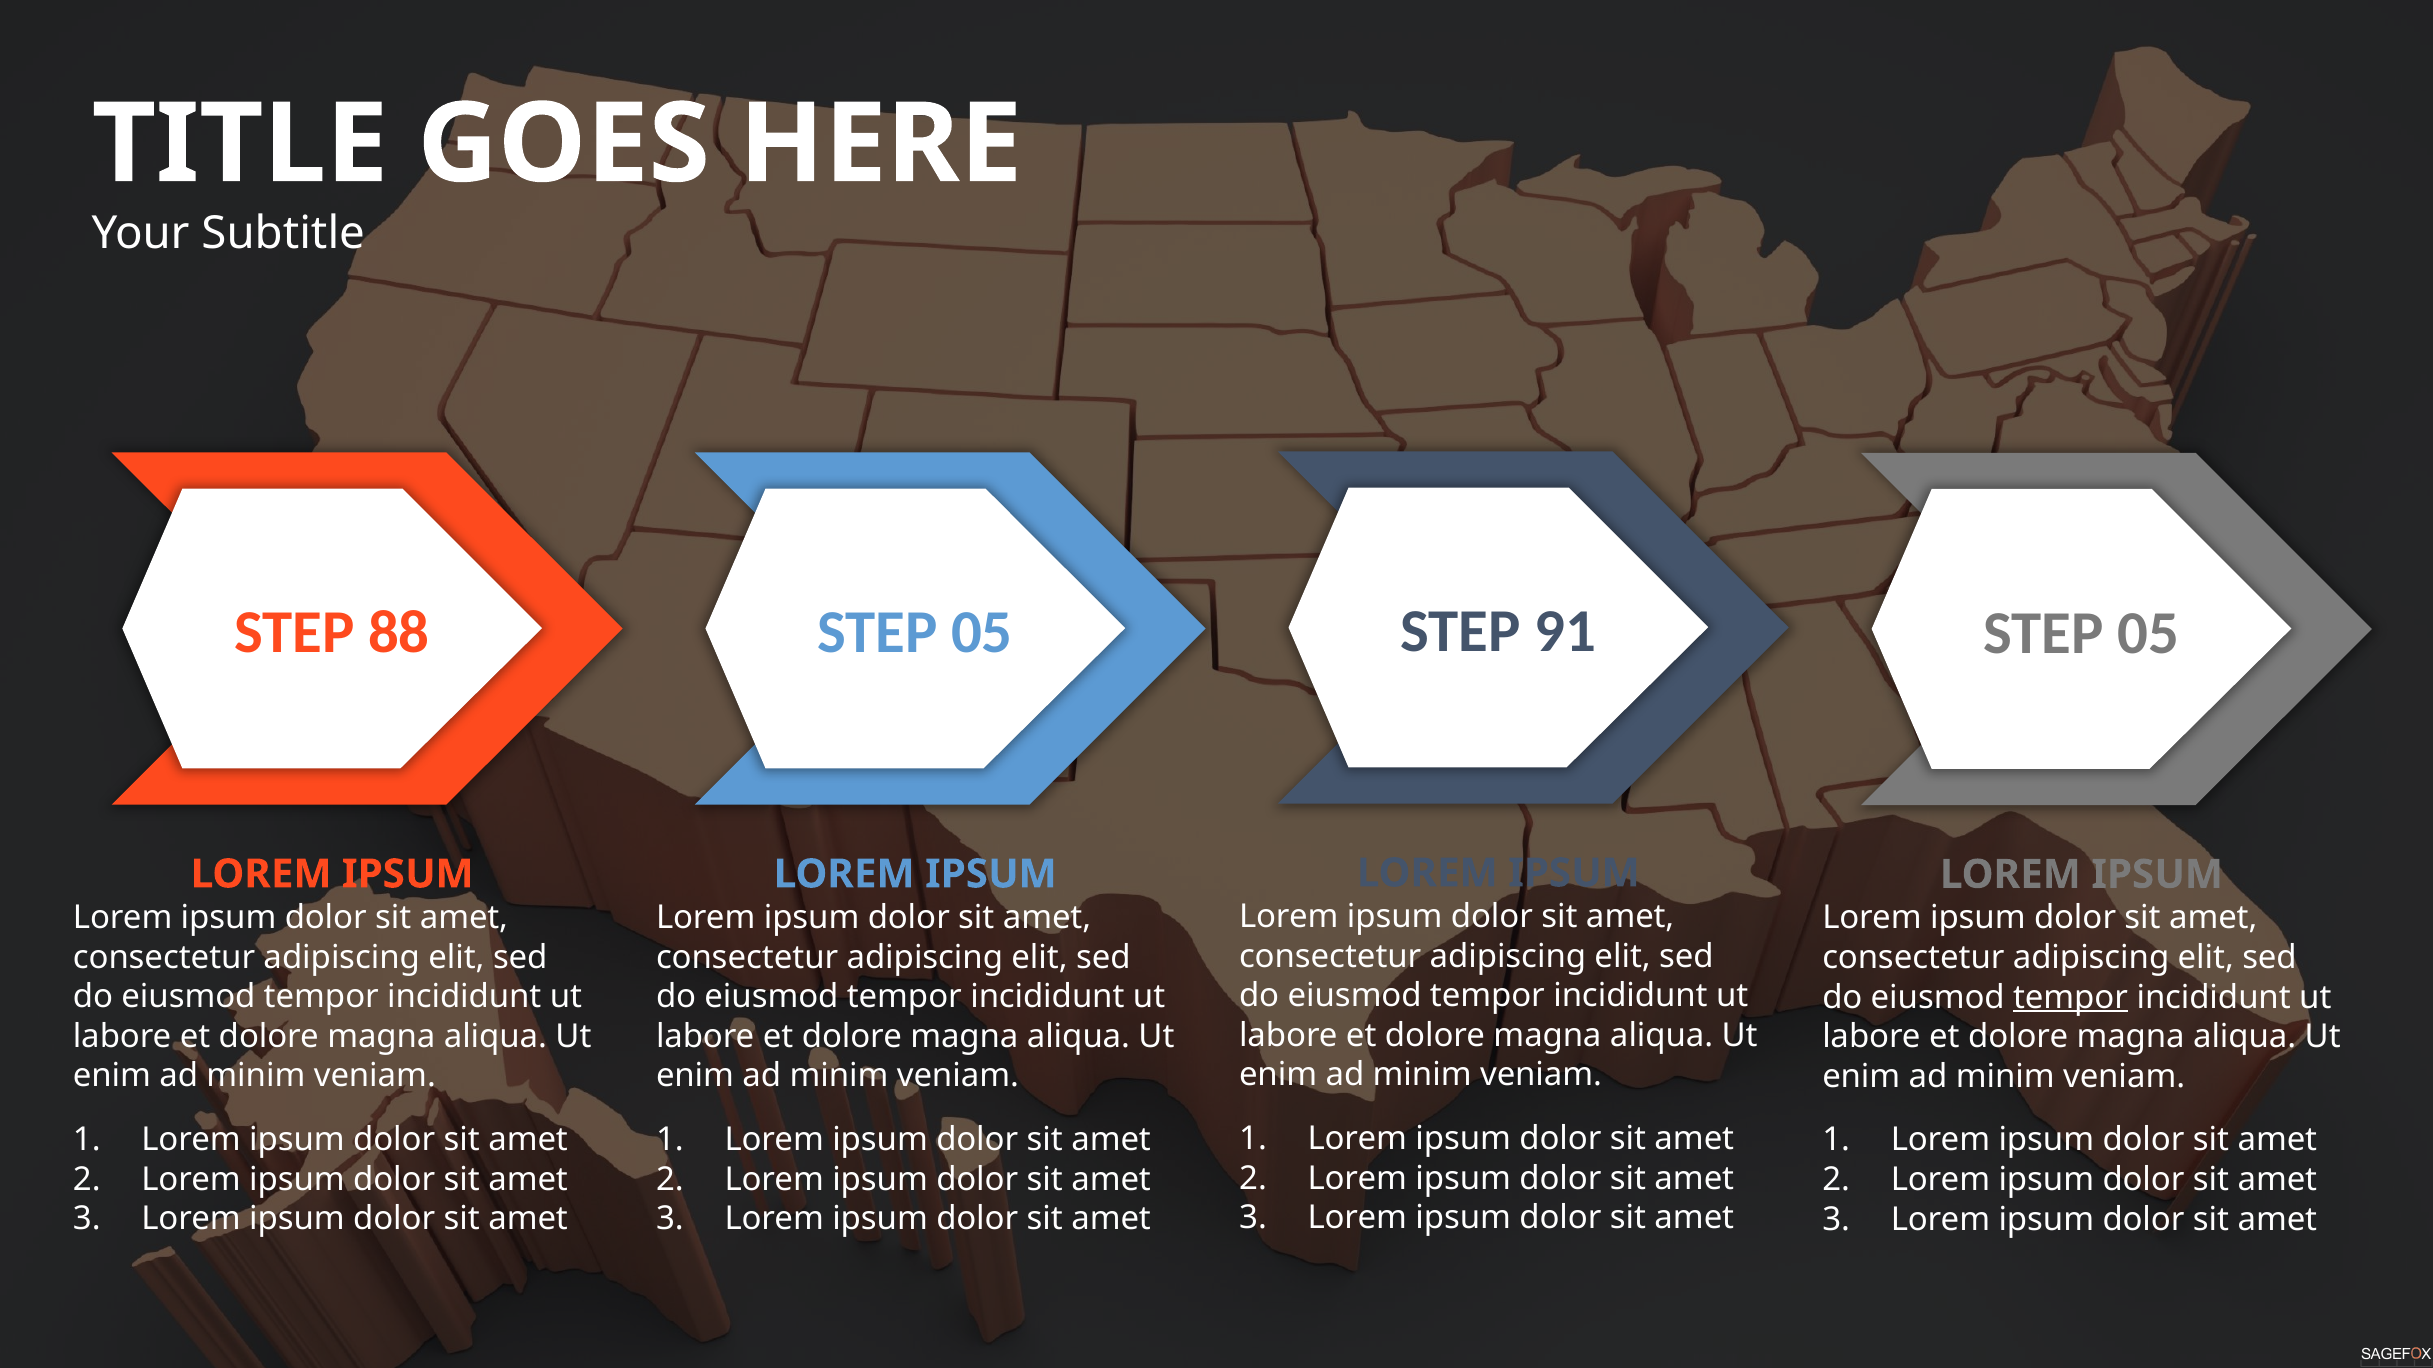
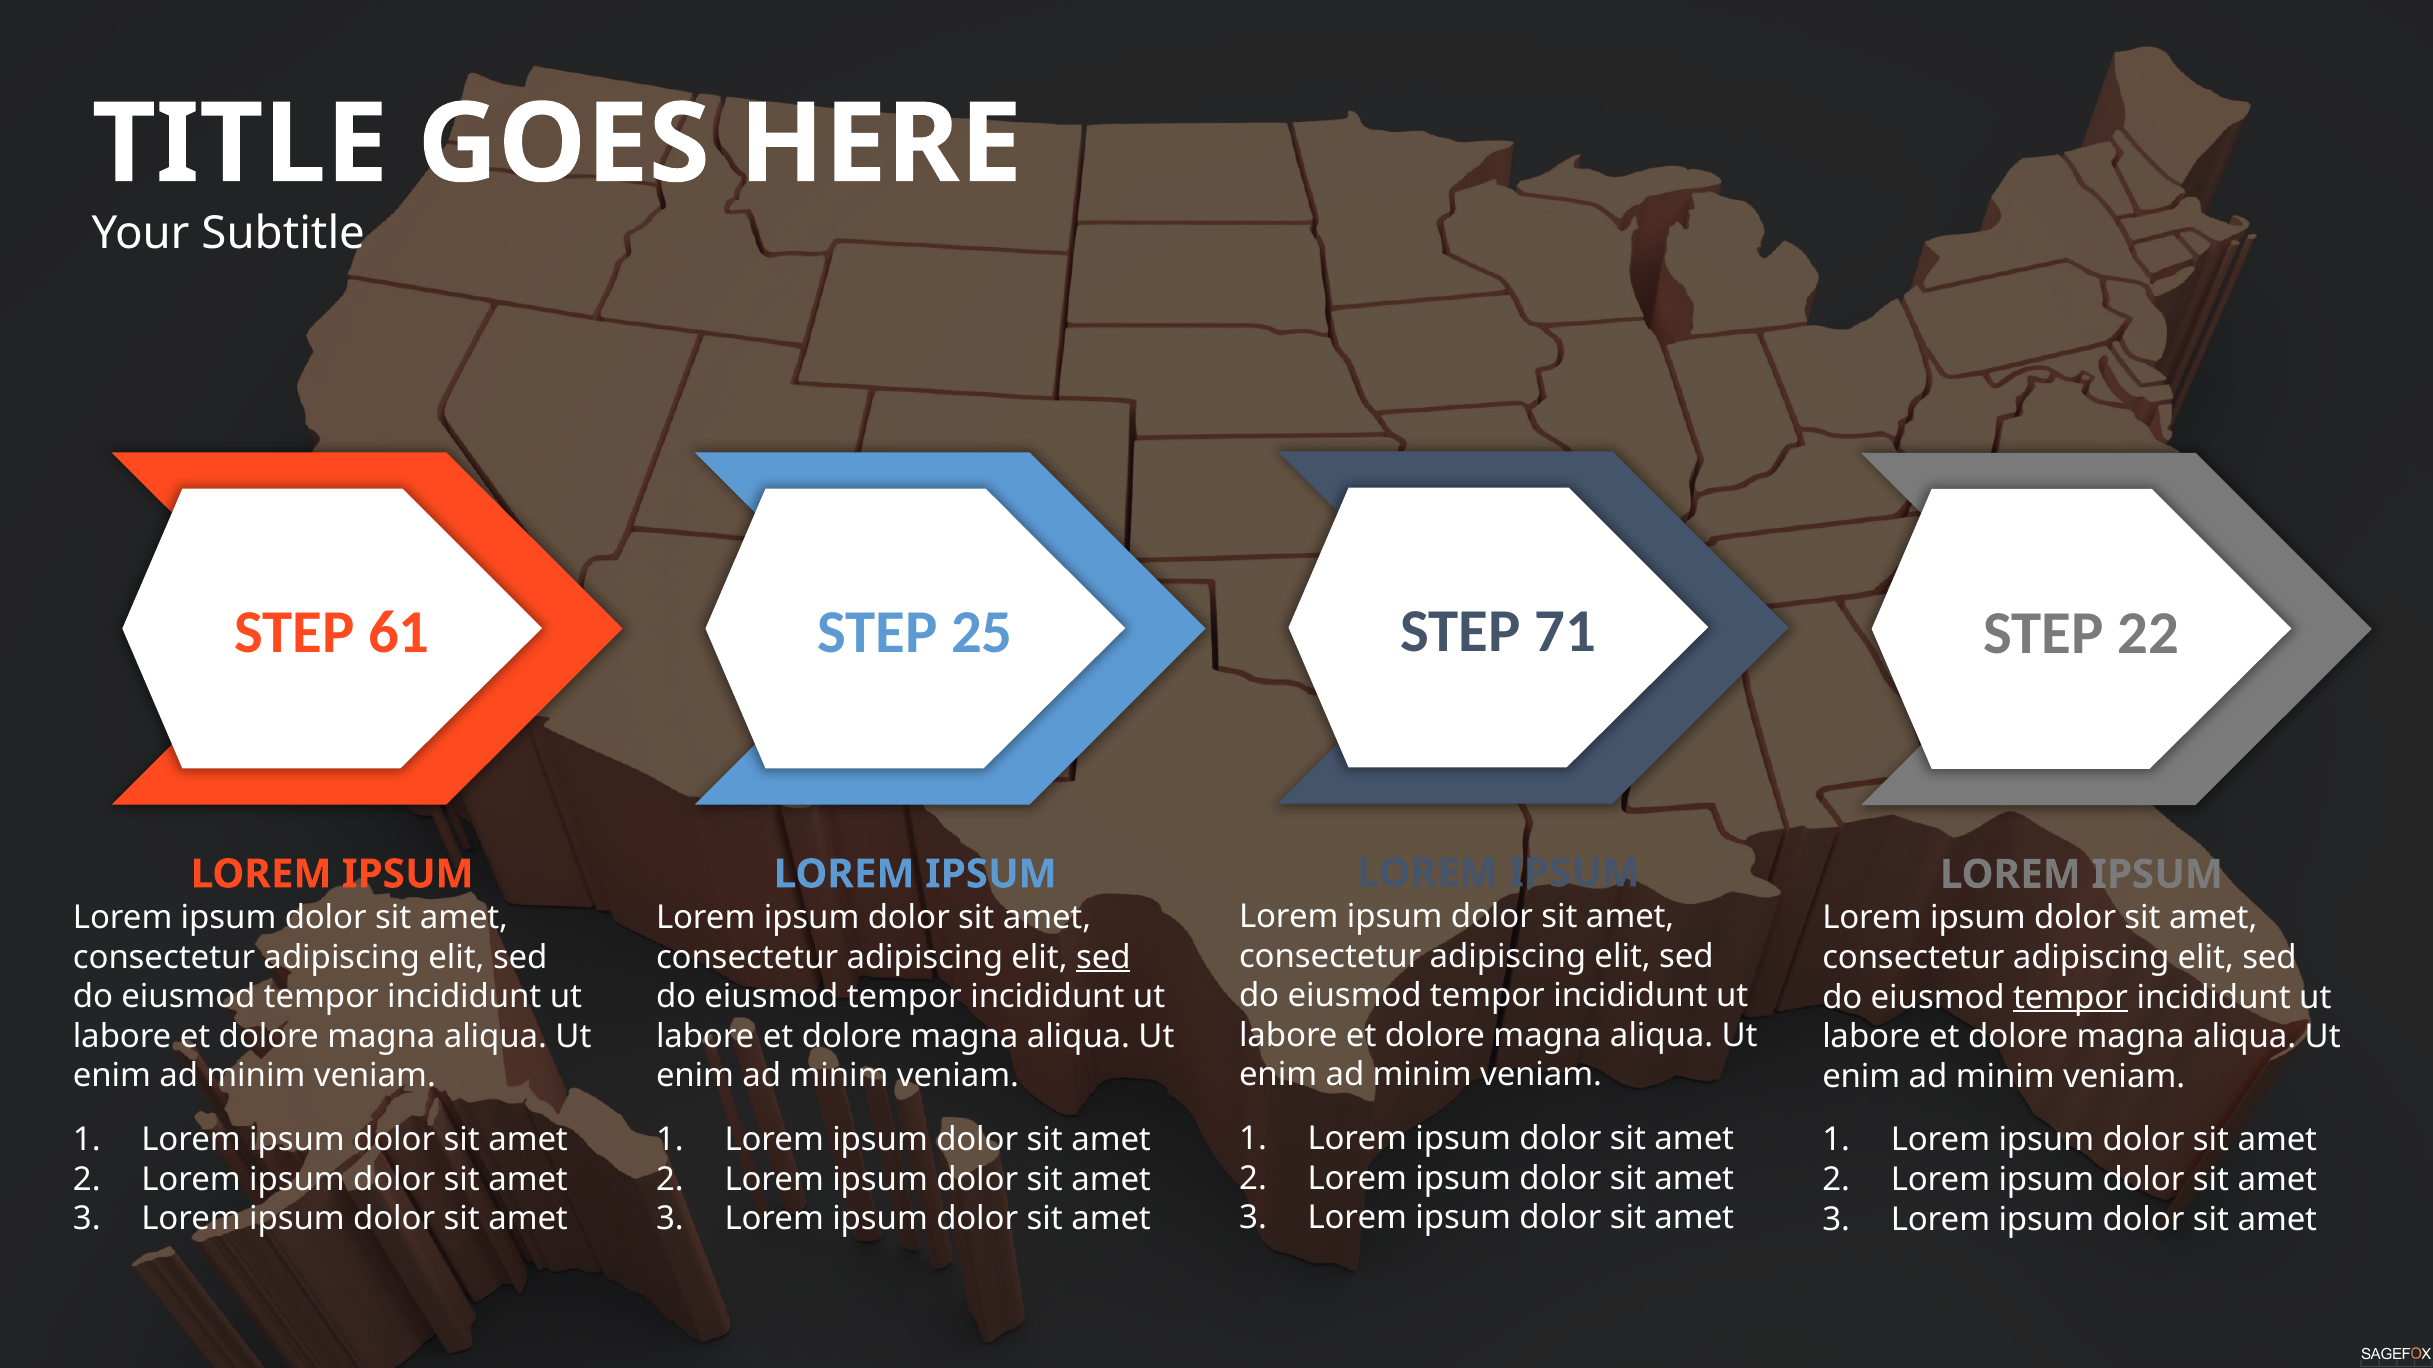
91: 91 -> 71 (1565, 632)
88: 88 -> 61 (399, 633)
05: 05 -> 25 (982, 633)
05: 05 -> 22 (2148, 633)
sed underline: none -> present (1103, 958)
